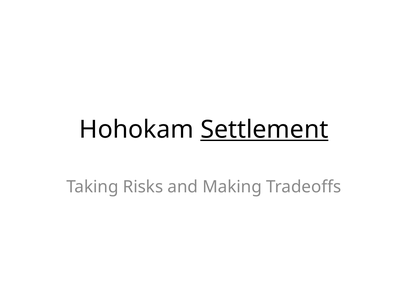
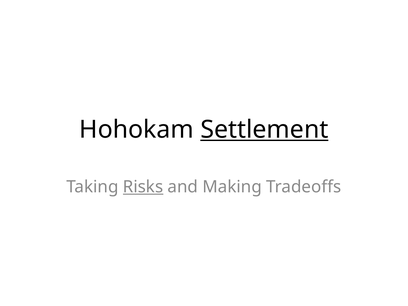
Risks underline: none -> present (143, 187)
